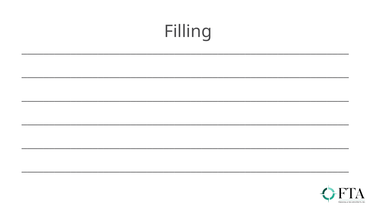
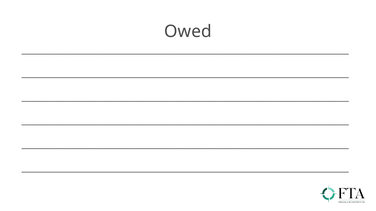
Filling: Filling -> Owed (188, 32)
